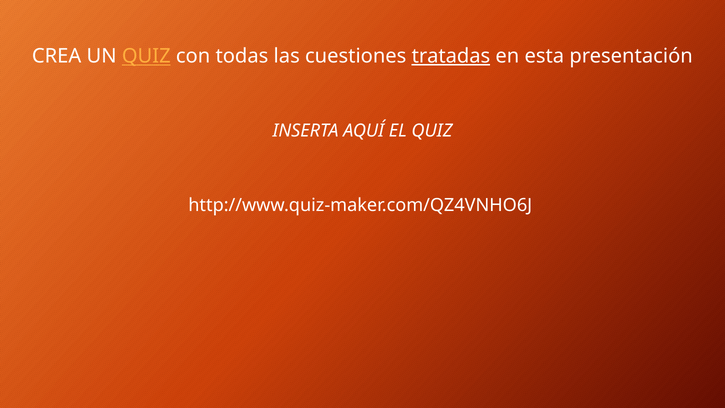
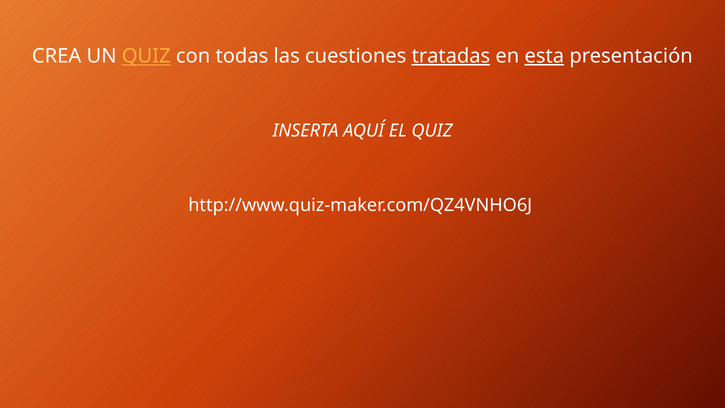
esta underline: none -> present (544, 56)
